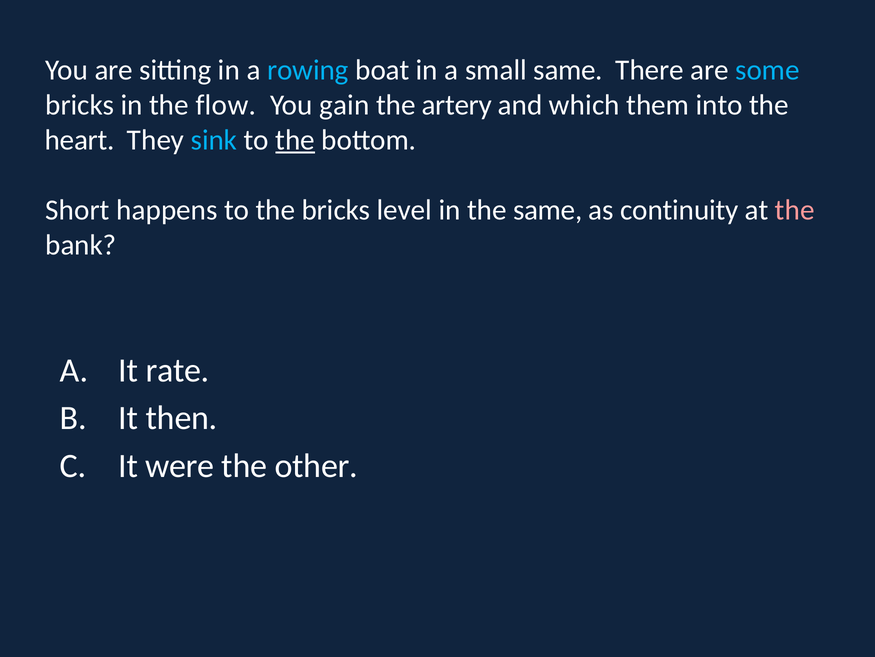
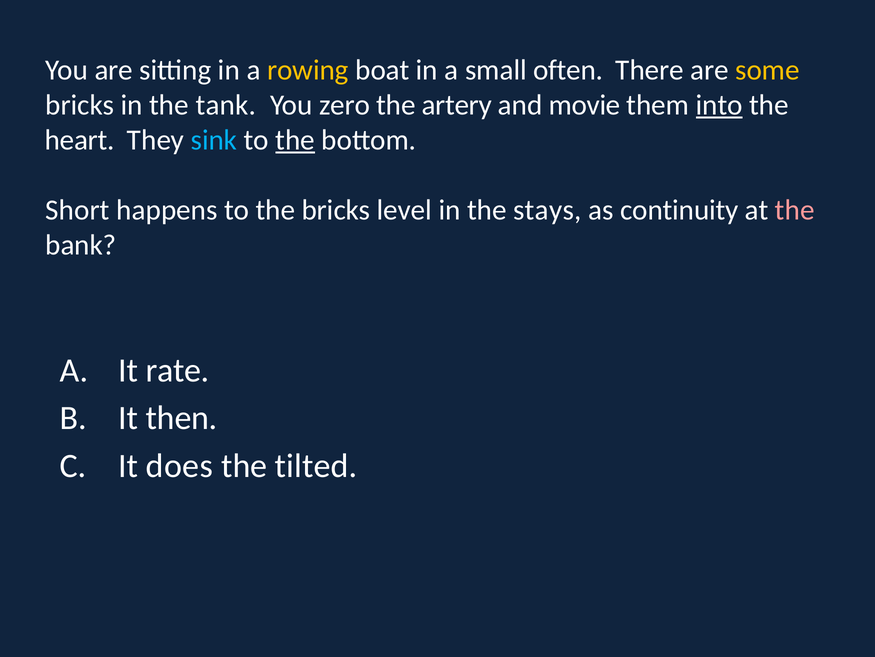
rowing colour: light blue -> yellow (308, 70)
small same: same -> often (568, 70)
some colour: light blue -> yellow (767, 70)
flow: flow -> tank (226, 105)
gain: gain -> zero (345, 105)
which: which -> movie (585, 105)
into underline: none -> present (719, 105)
the same: same -> stays (547, 210)
were: were -> does (179, 465)
other: other -> tilted (316, 465)
